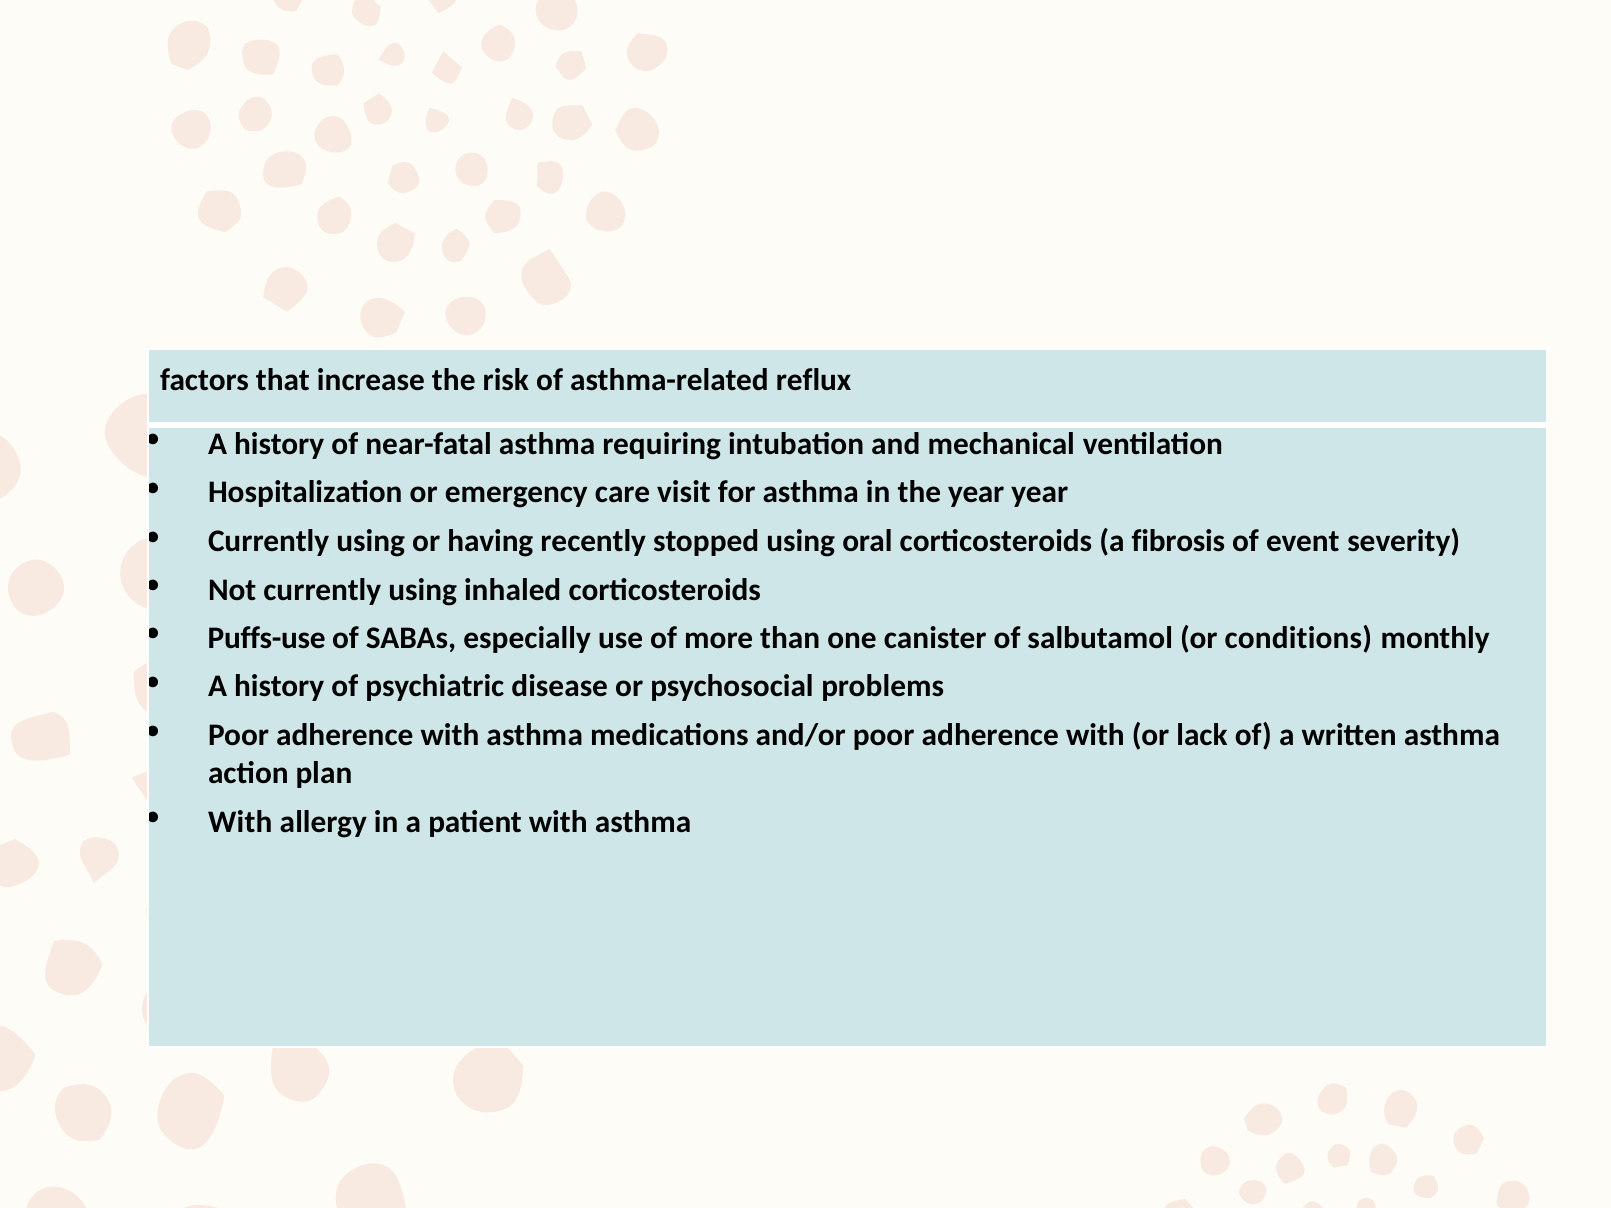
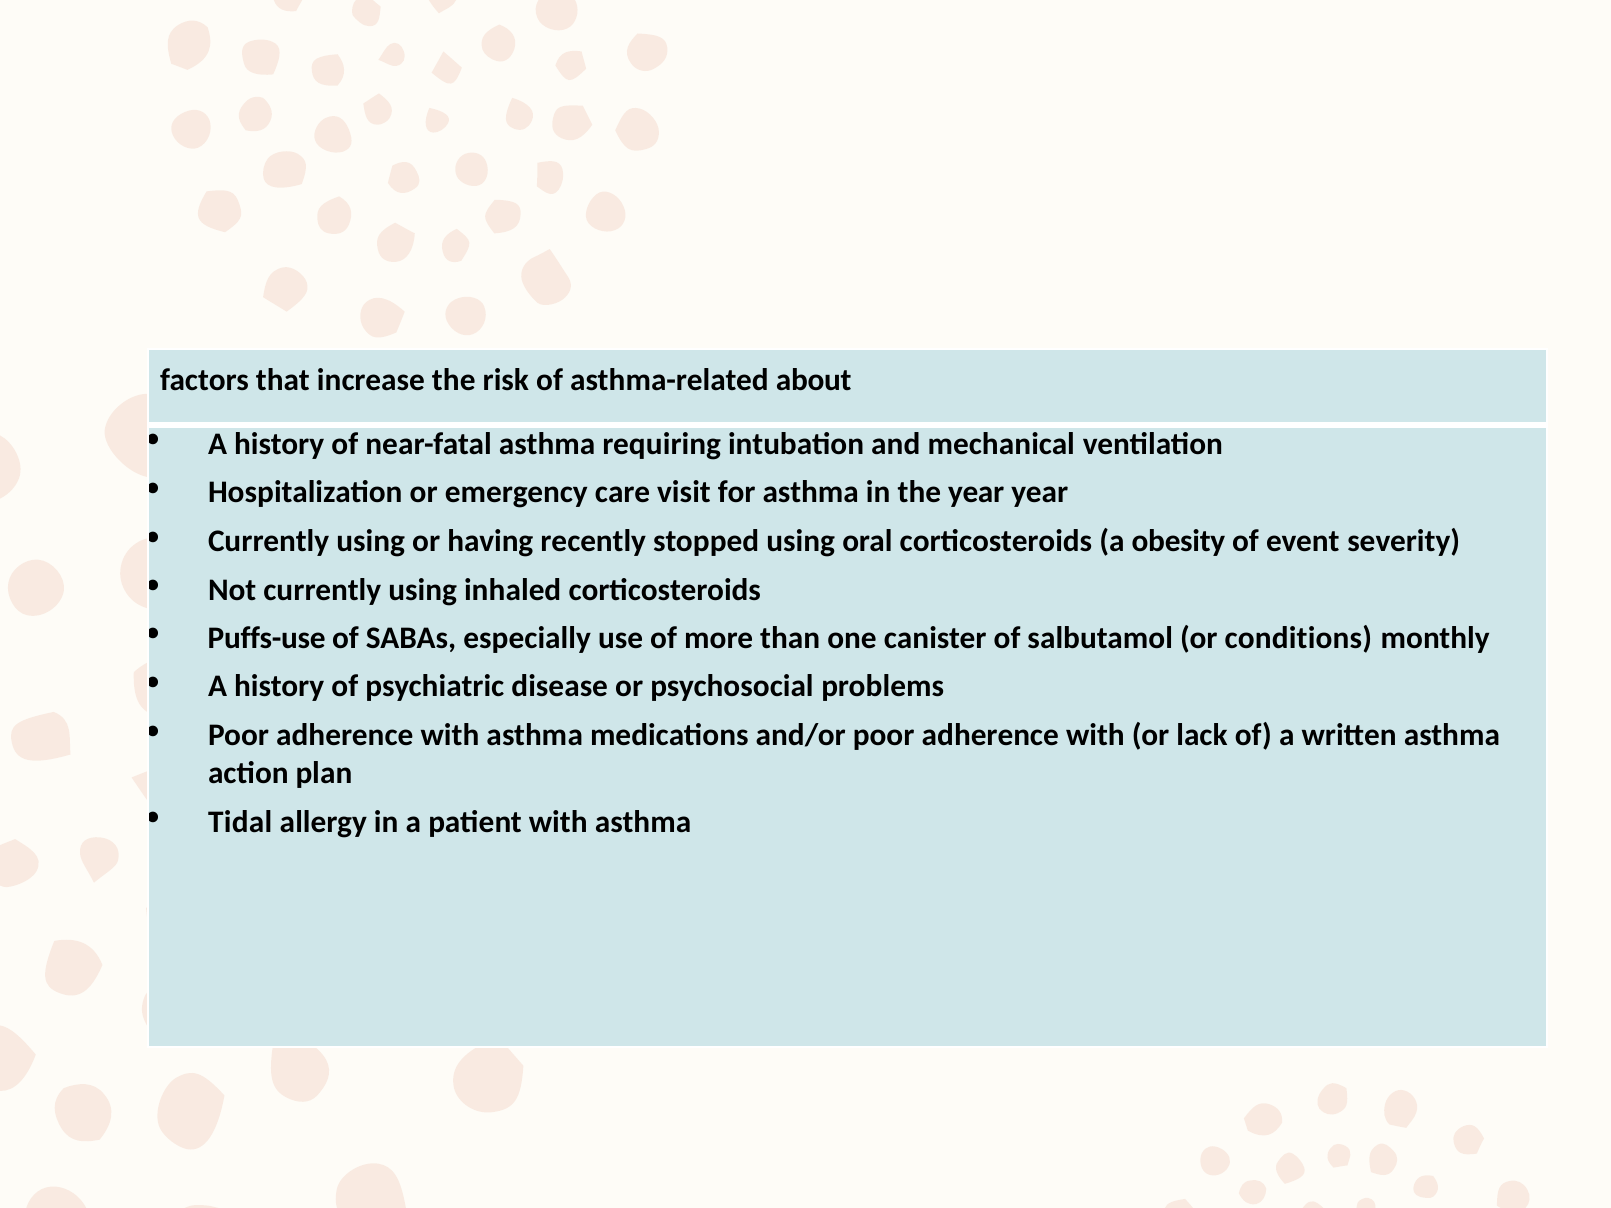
reflux: reflux -> about (814, 380)
fibrosis: fibrosis -> obesity (1178, 541)
With: With -> Tidal (240, 822)
